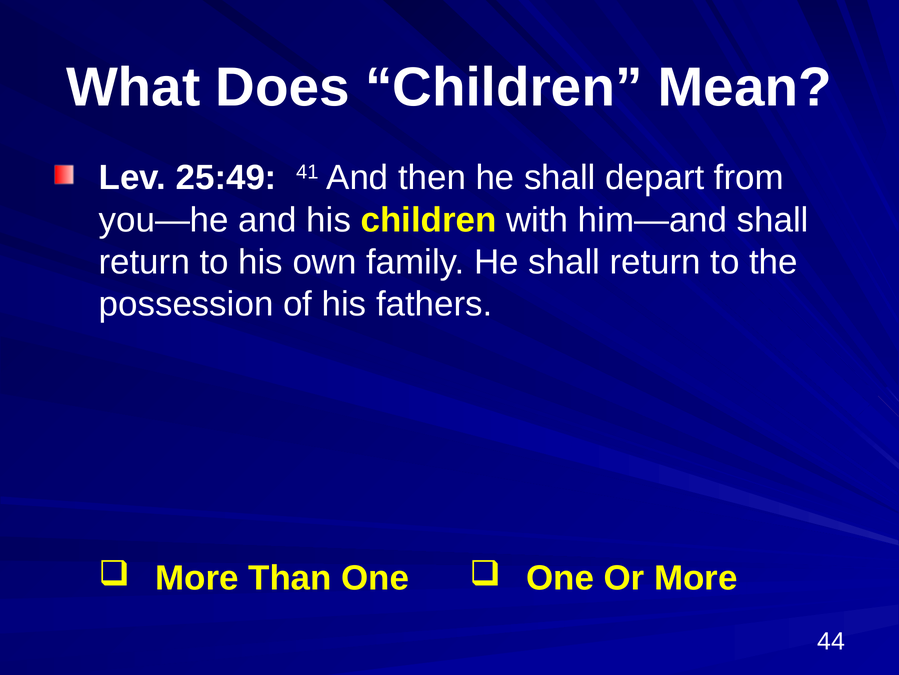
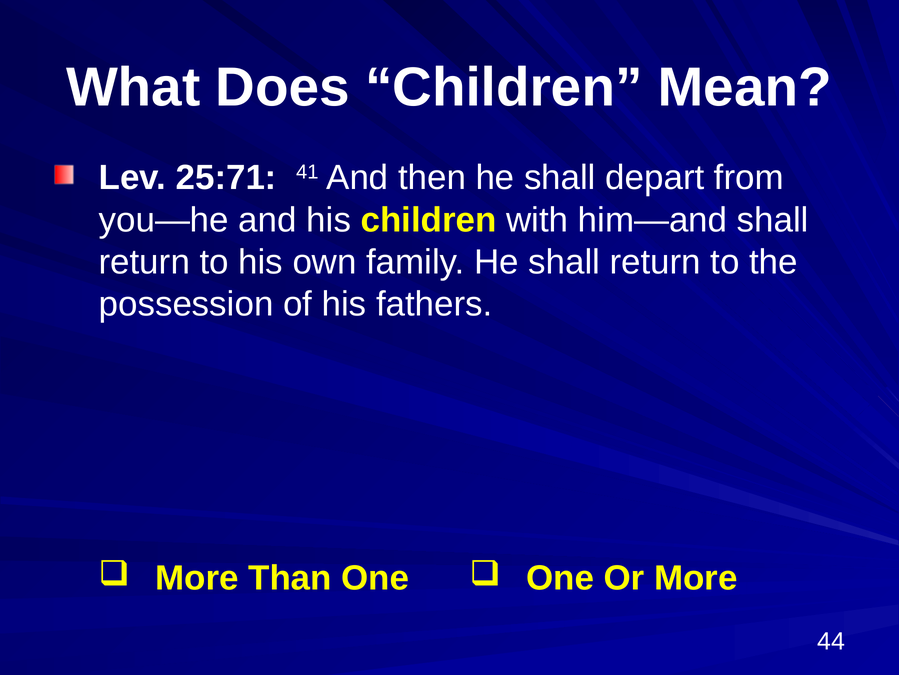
25:49: 25:49 -> 25:71 (226, 178)
